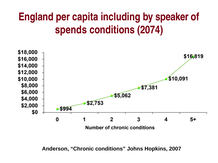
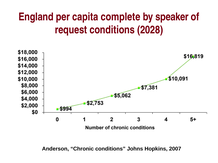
including: including -> complete (120, 17)
spends: spends -> request (71, 30)
2074: 2074 -> 2028 (150, 30)
